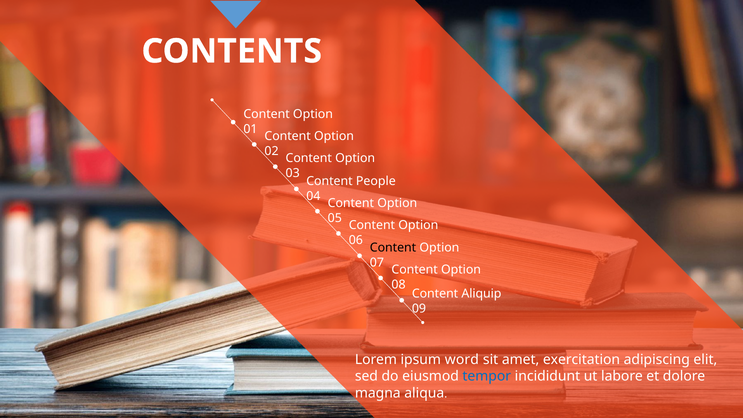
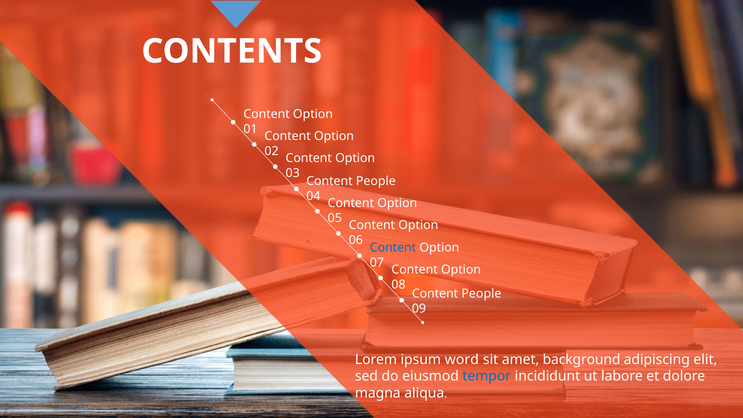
Content colour: black -> blue (393, 248)
Aliquip: Aliquip -> People (481, 294)
exercitation: exercitation -> background (582, 359)
